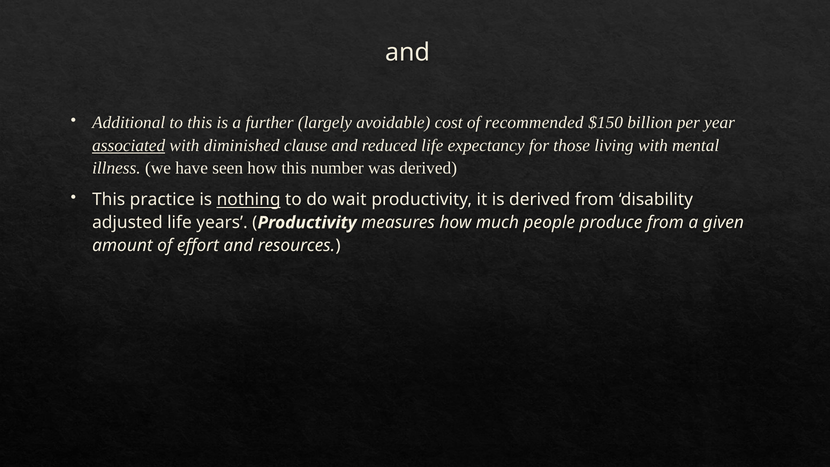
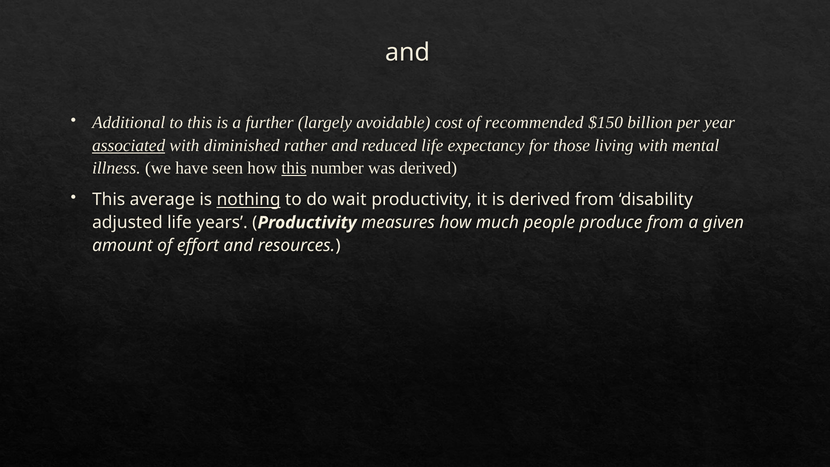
clause: clause -> rather (306, 145)
this underline: none -> present (294, 168)
practice: practice -> average (162, 200)
